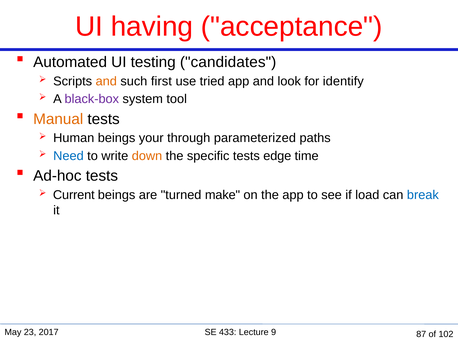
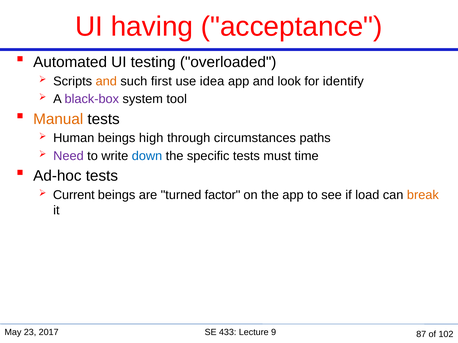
candidates: candidates -> overloaded (228, 62)
tried: tried -> idea (212, 81)
your: your -> high (151, 138)
parameterized: parameterized -> circumstances (255, 138)
Need colour: blue -> purple (68, 156)
down colour: orange -> blue (147, 156)
edge: edge -> must (277, 156)
make: make -> factor (222, 195)
break colour: blue -> orange (423, 195)
